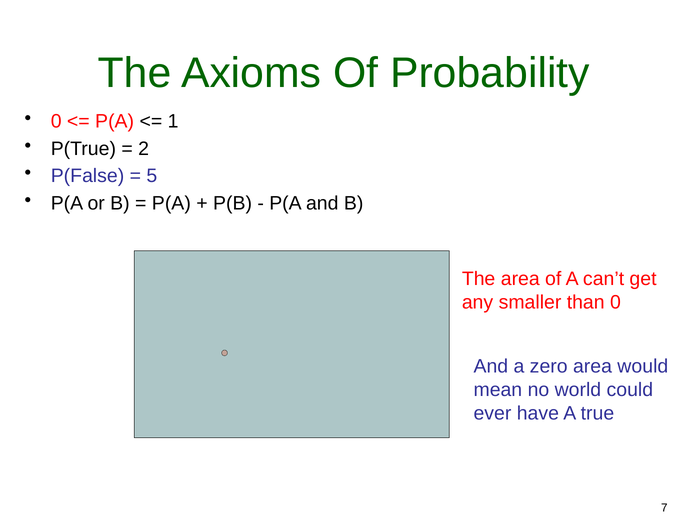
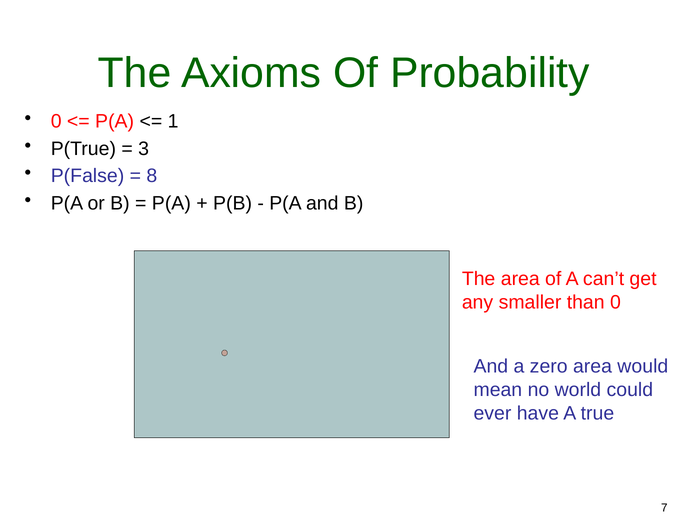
2: 2 -> 3 (144, 149)
5: 5 -> 8 (152, 176)
